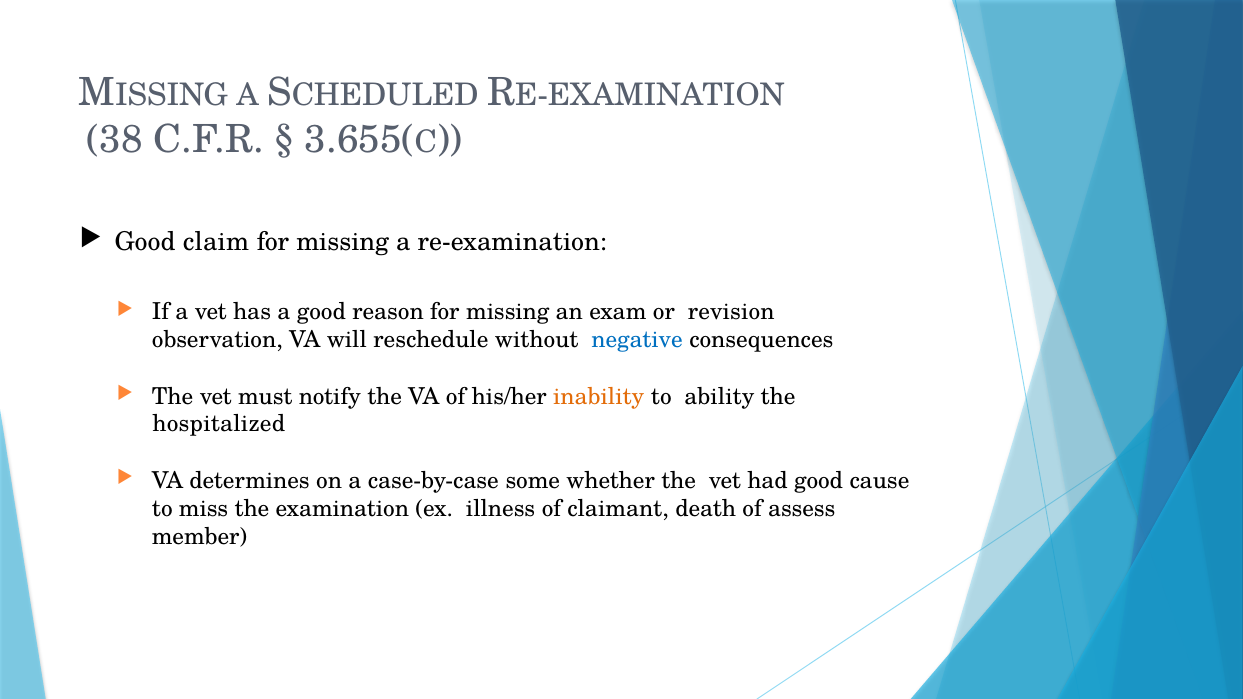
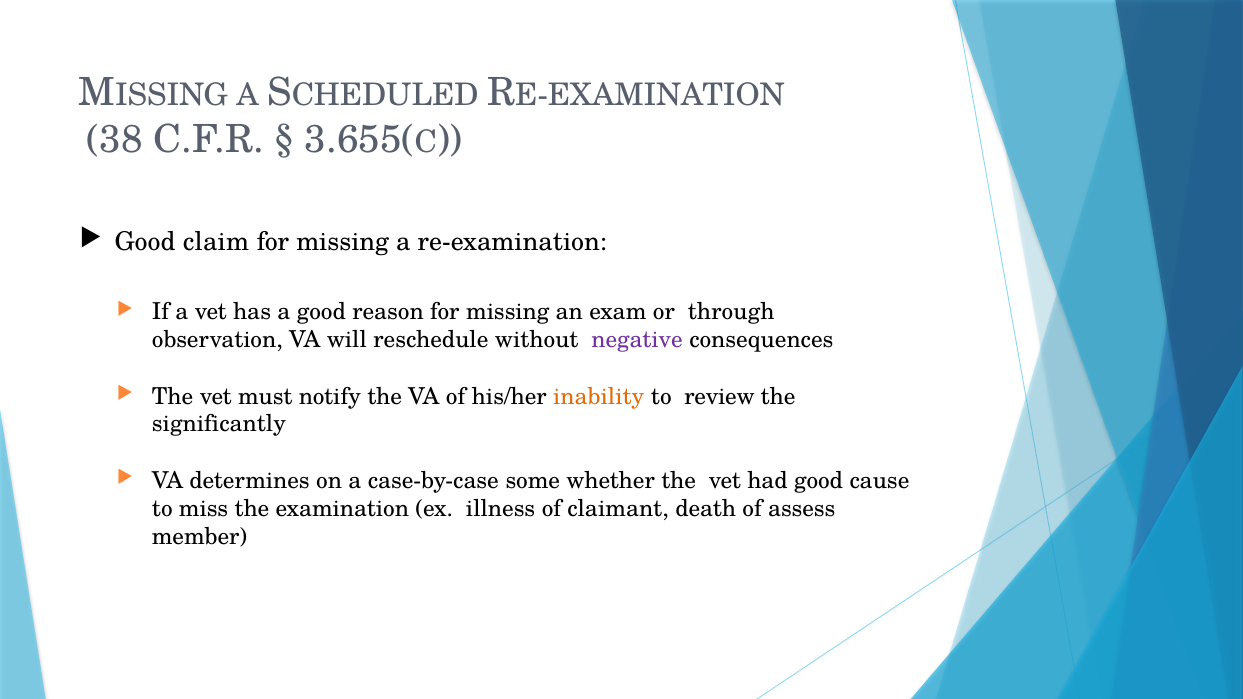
revision: revision -> through (731, 312)
negative colour: blue -> purple (637, 340)
ability: ability -> review (720, 396)
hospitalized: hospitalized -> significantly (219, 424)
